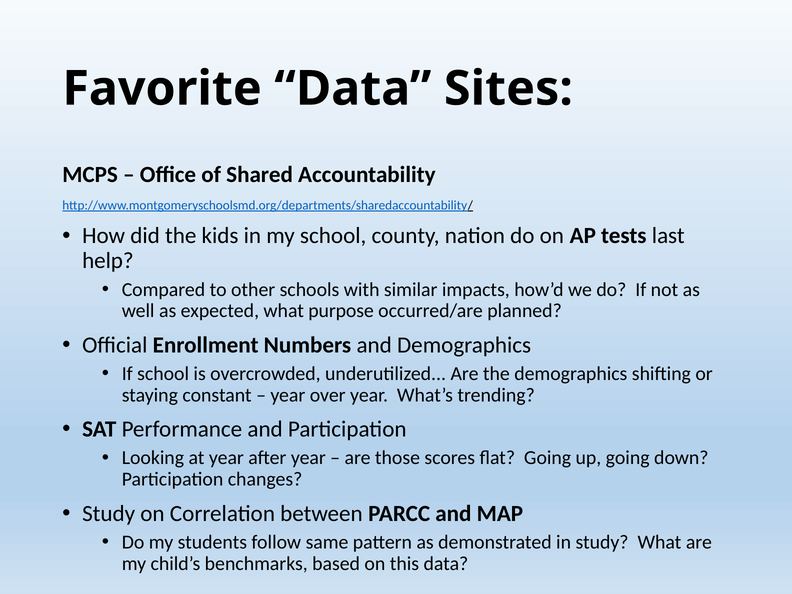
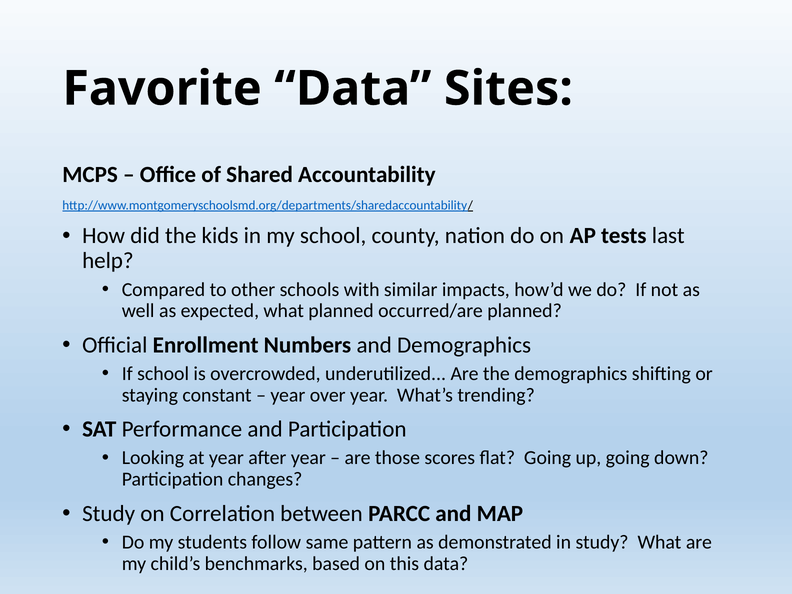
what purpose: purpose -> planned (341, 311)
